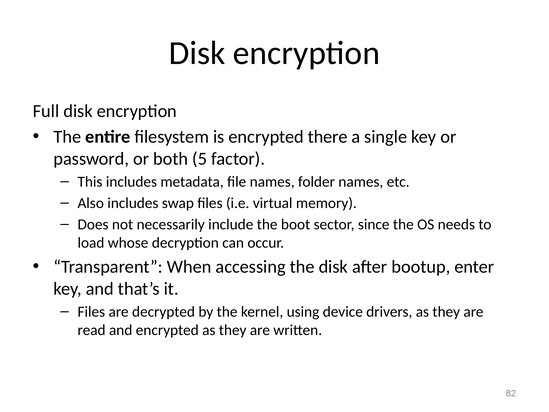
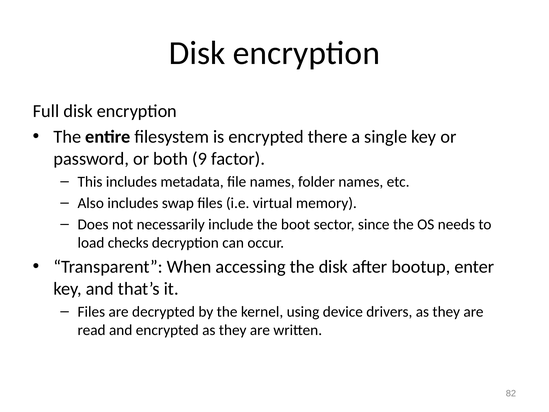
5: 5 -> 9 (200, 159)
whose: whose -> checks (128, 243)
